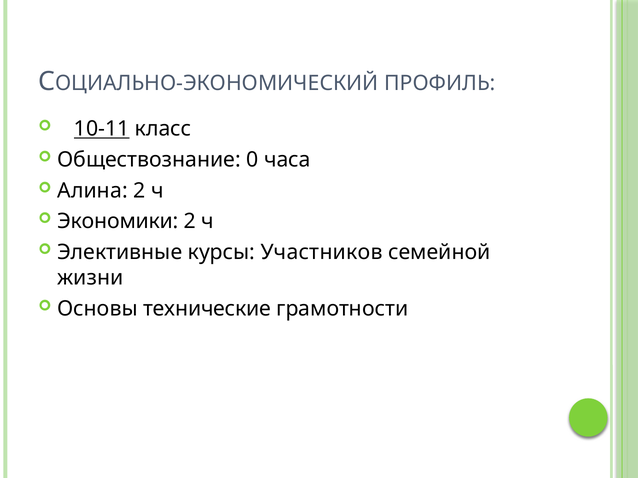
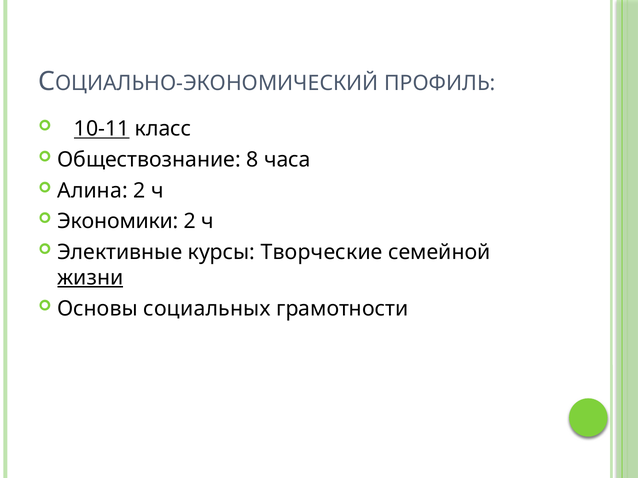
0: 0 -> 8 (252, 160)
Участников: Участников -> Творческие (322, 252)
жизни underline: none -> present (90, 278)
технические: технические -> социальных (207, 309)
